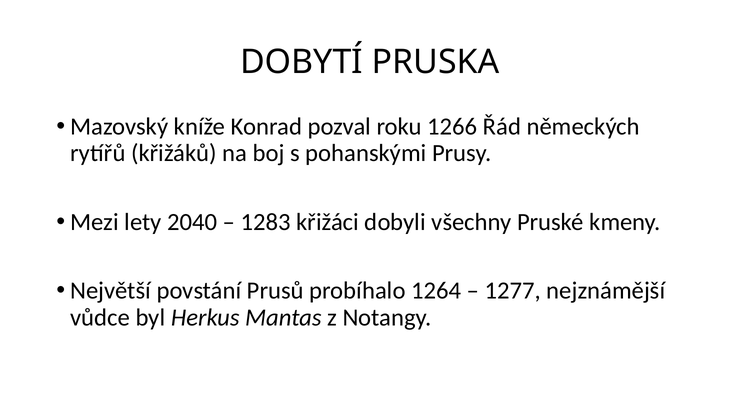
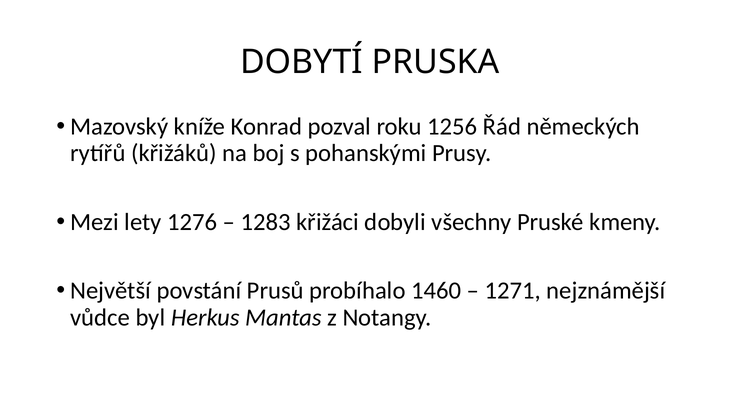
1266: 1266 -> 1256 (452, 127)
2040: 2040 -> 1276 (192, 222)
1264: 1264 -> 1460 (436, 291)
1277: 1277 -> 1271 (513, 291)
